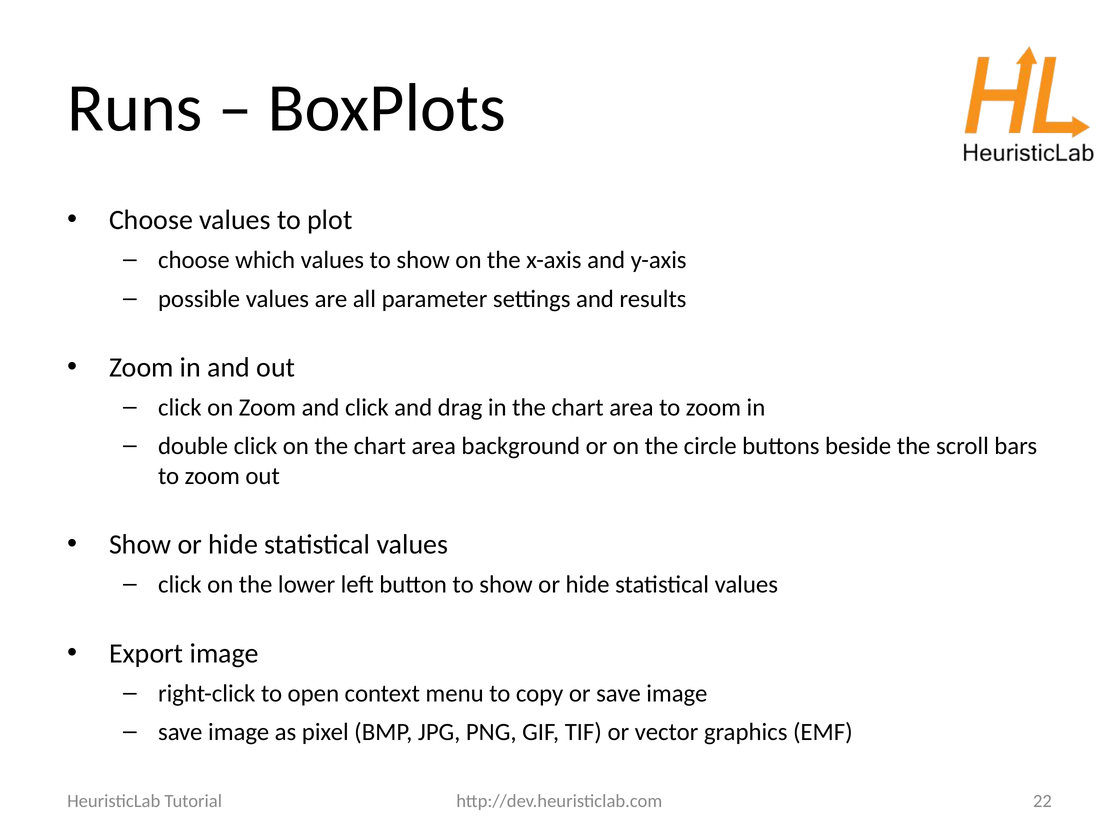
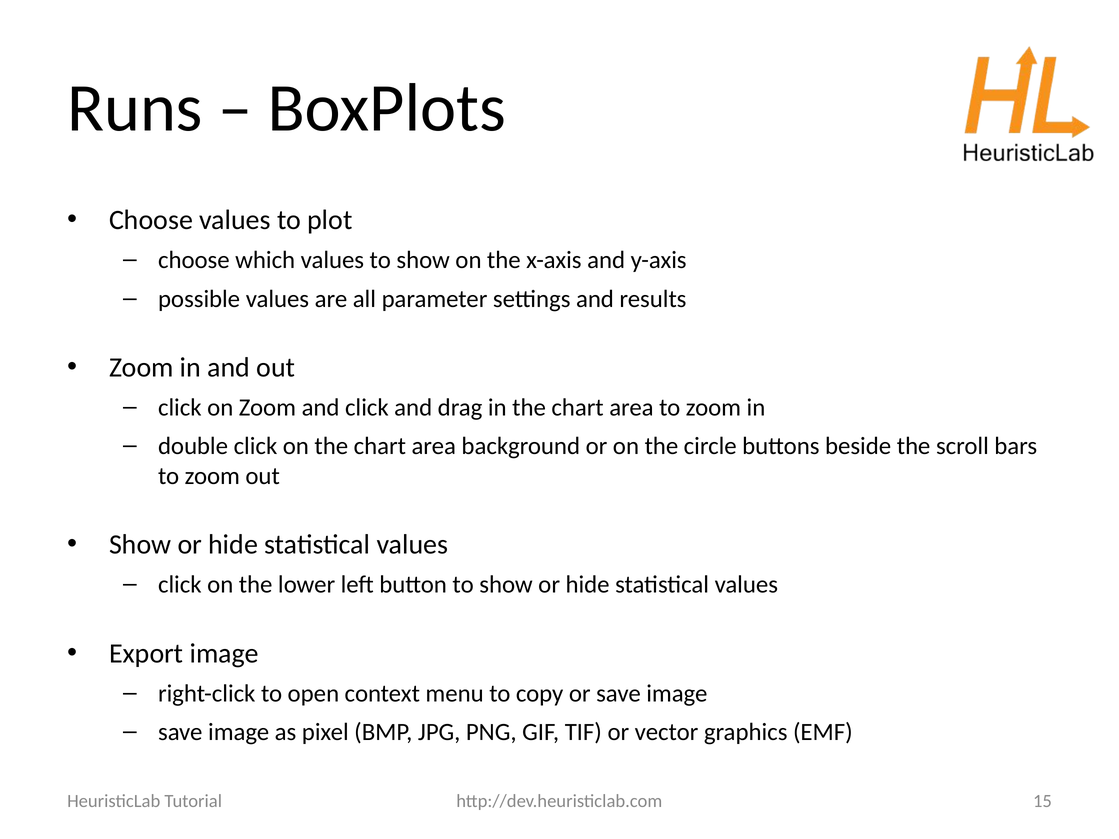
22: 22 -> 15 (1042, 801)
